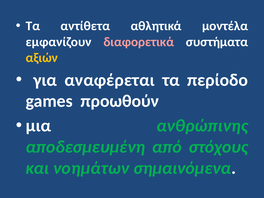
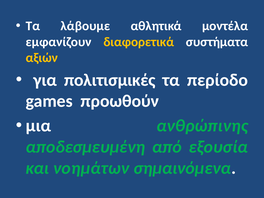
αντίθετα: αντίθετα -> λάβουμε (85, 26)
διαφορετικά colour: pink -> yellow (139, 42)
αναφέρεται: αναφέρεται -> πολιτισμικές (110, 80)
στόχους: στόχους -> εξουσία (218, 147)
